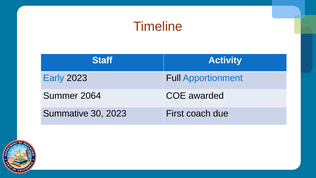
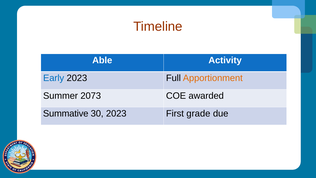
Staff: Staff -> Able (102, 60)
Apportionment colour: blue -> orange (213, 78)
2064: 2064 -> 2073 (91, 96)
coach: coach -> grade (198, 113)
